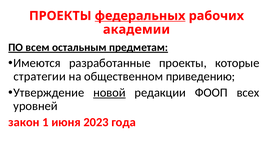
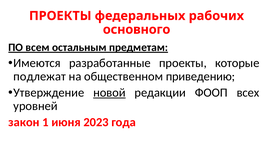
федеральных underline: present -> none (140, 16)
академии: академии -> основного (137, 30)
стратегии: стратегии -> подлежат (40, 77)
